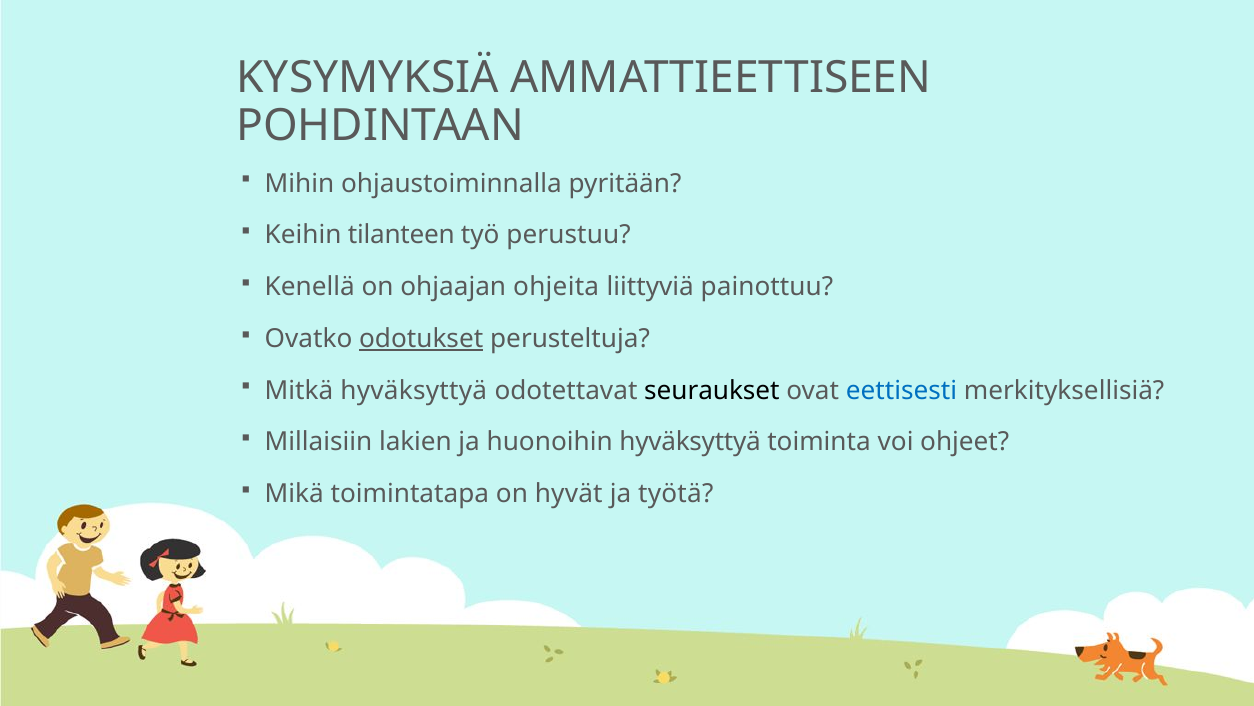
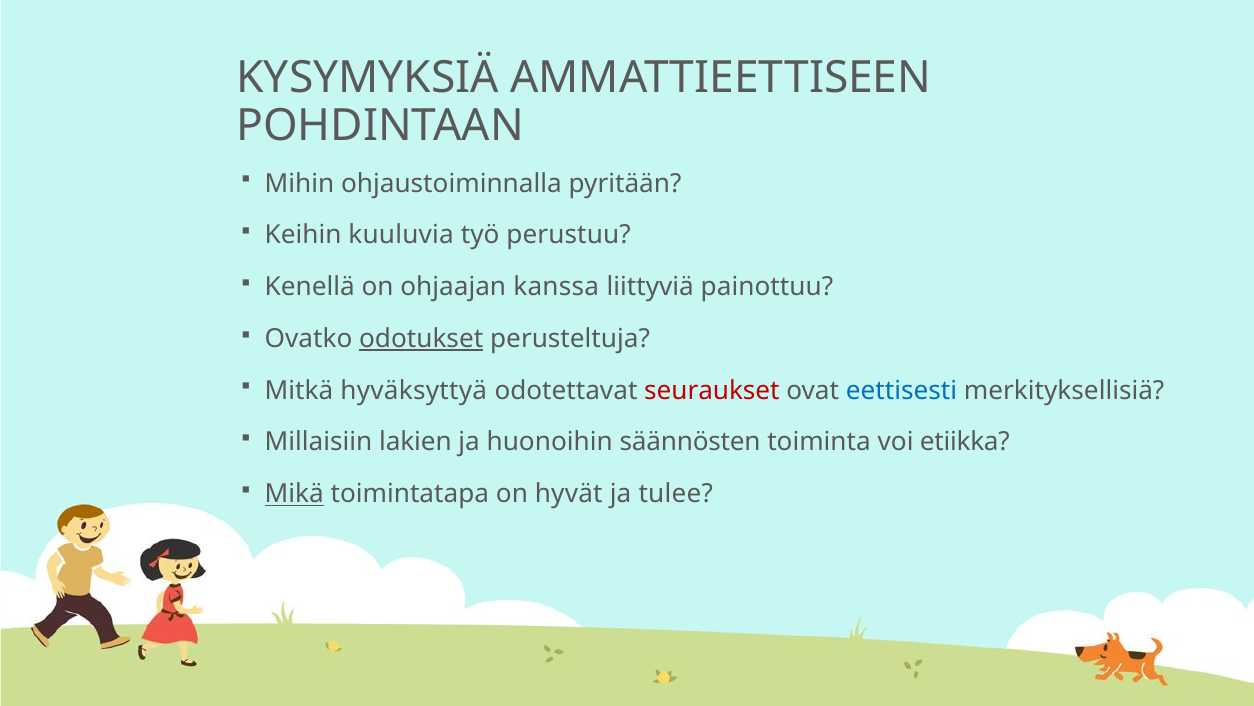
tilanteen: tilanteen -> kuuluvia (401, 235)
ohjeita: ohjeita -> kanssa (556, 287)
seuraukset colour: black -> red (712, 390)
huonoihin hyväksyttyä: hyväksyttyä -> säännösten (690, 442)
ohjeet: ohjeet -> etiikka (965, 442)
Mikä underline: none -> present (294, 494)
työtä: työtä -> tulee (676, 494)
